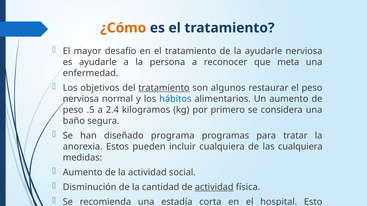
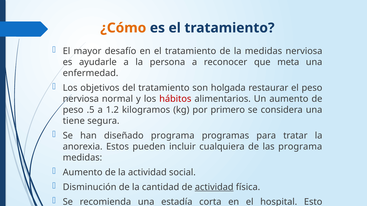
la ayudarle: ayudarle -> medidas (263, 51)
tratamiento underline: present -> none (164, 88)
algunos: algunos -> holgada (228, 88)
hábitos colour: blue -> red (175, 99)
2.4: 2.4 -> 1.2 (112, 110)
baño: baño -> tiene (74, 121)
las cualquiera: cualquiera -> programa (300, 147)
